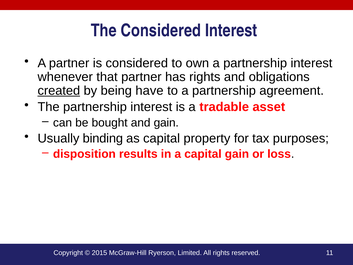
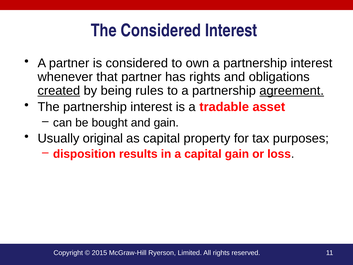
have: have -> rules (149, 91)
agreement underline: none -> present (292, 91)
binding: binding -> original (103, 138)
